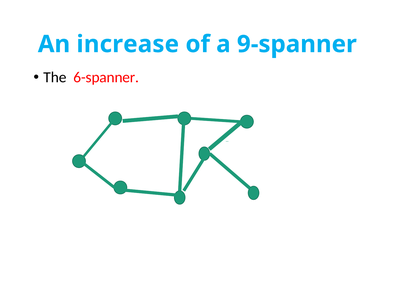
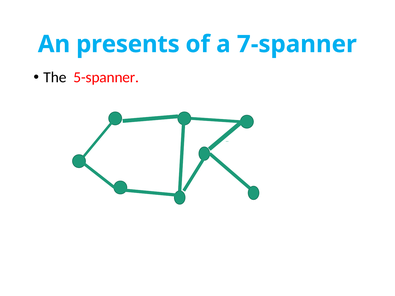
increase: increase -> presents (128, 44)
9-spanner: 9-spanner -> 7-spanner (297, 44)
6-spanner: 6-spanner -> 5-spanner (106, 77)
